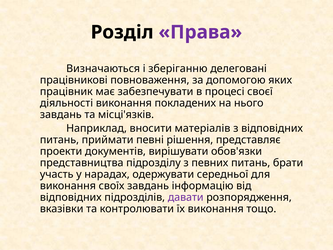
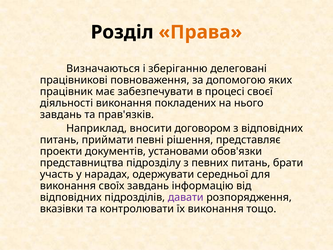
Права colour: purple -> orange (200, 32)
місці'язків: місці'язків -> прав'язків (126, 115)
матеріалів: матеріалів -> договором (203, 128)
вирішувати: вирішувати -> установами (179, 151)
